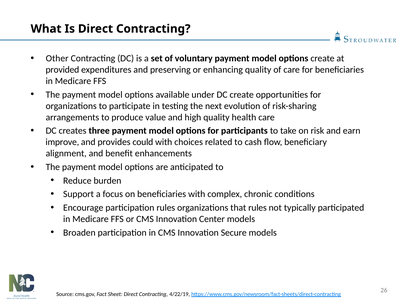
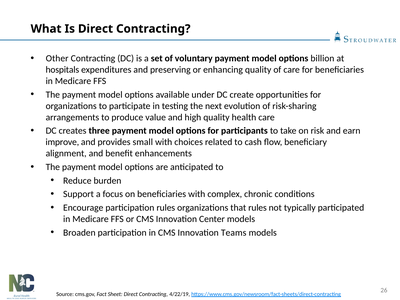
options create: create -> billion (322, 58)
provided: provided -> hospitals (62, 70)
could: could -> small (143, 142)
Secure: Secure -> Teams (234, 233)
